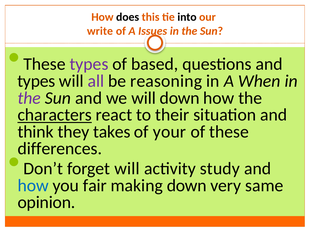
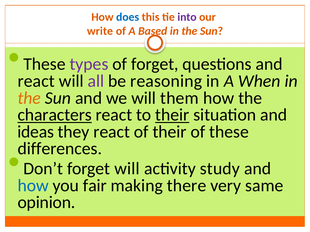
does colour: black -> blue (128, 17)
into colour: black -> purple (187, 17)
Issues: Issues -> Based (153, 31)
of based: based -> forget (155, 64)
types: types -> react (36, 81)
the colour: purple -> orange (29, 98)
will down: down -> them (179, 98)
their underline: none -> present (172, 115)
think: think -> ideas (36, 132)
they takes: takes -> react (112, 132)
of your: your -> their (170, 132)
making down: down -> there (187, 186)
